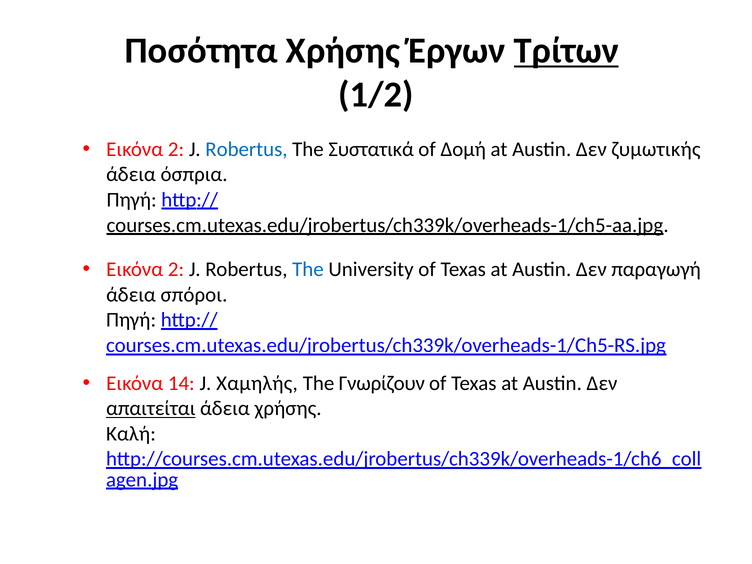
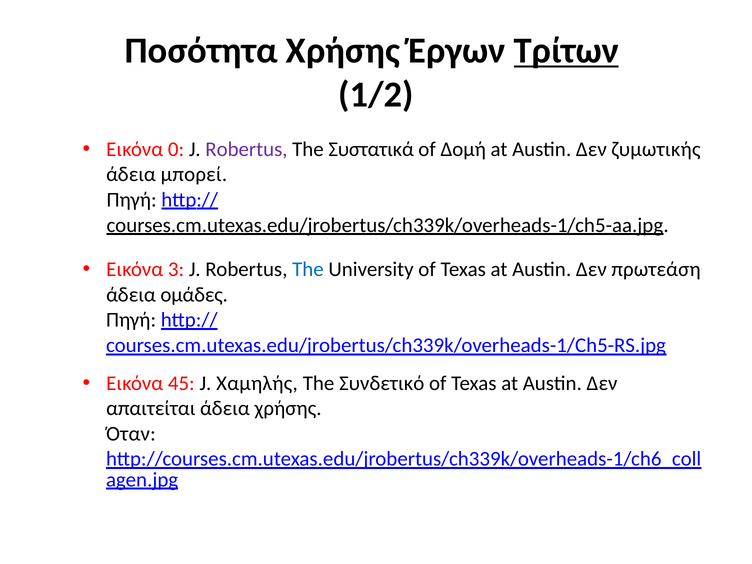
2: 2 -> 0 (176, 149)
Robertus colour: blue -> purple (246, 149)
όσπρια: όσπρια -> μπορεί (194, 175)
2: 2 -> 3 (176, 270)
παραγωγή: παραγωγή -> πρωτεάση (656, 270)
σπόροι: σπόροι -> ομάδες (194, 295)
14: 14 -> 45 (181, 383)
Γνωρίζουν: Γνωρίζουν -> Συνδετικό (382, 383)
απαιτείται underline: present -> none (151, 409)
Καλή: Καλή -> Όταν (131, 434)
